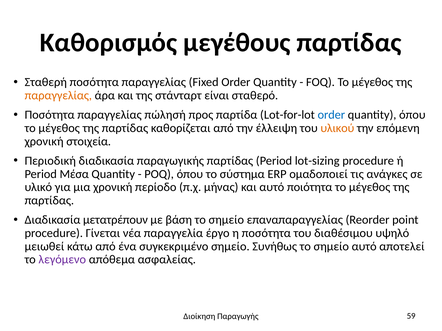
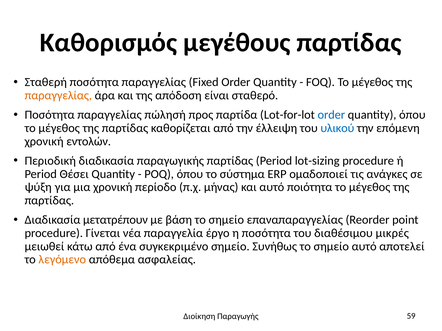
στάνταρτ: στάνταρτ -> απόδοση (178, 96)
υλικού colour: orange -> blue (337, 128)
στοιχεία: στοιχεία -> εντολών (89, 142)
Μέσα: Μέσα -> Θέσει (74, 174)
υλικό: υλικό -> ψύξη (38, 187)
υψηλό: υψηλό -> μικρές (392, 233)
λεγόμενο colour: purple -> orange (62, 260)
